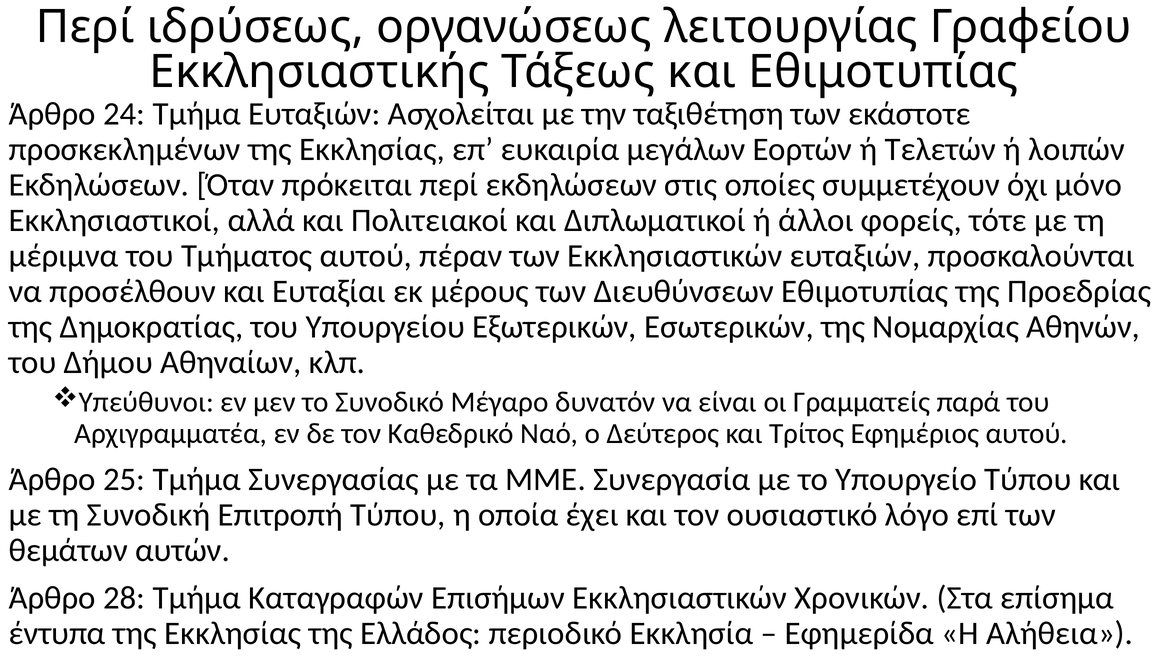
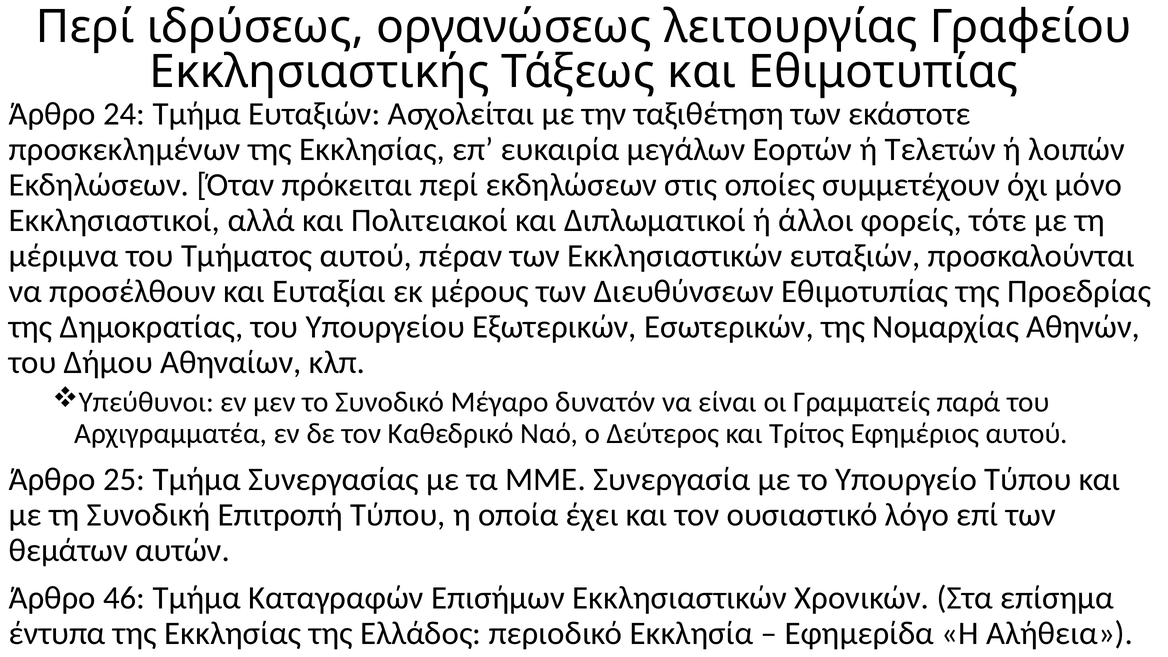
28: 28 -> 46 (124, 598)
